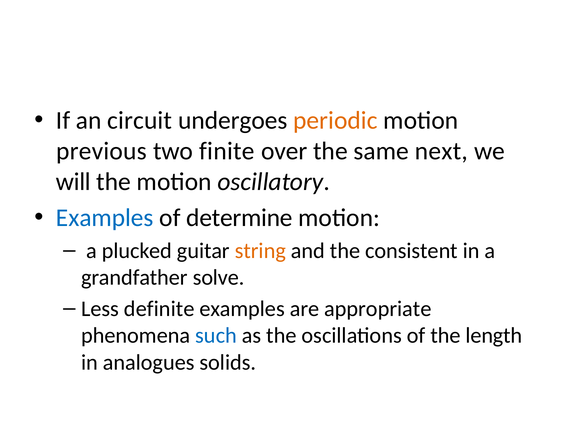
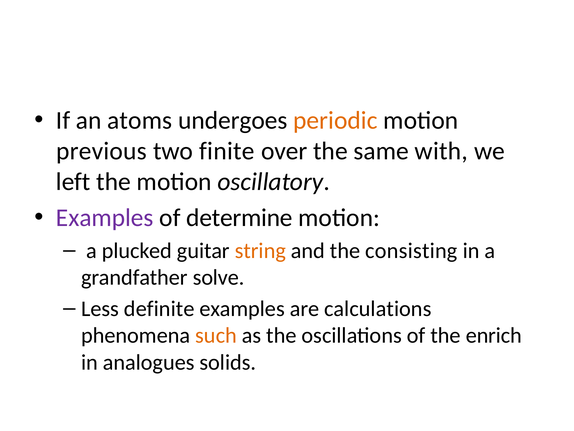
circuit: circuit -> atoms (140, 120)
next: next -> with (441, 151)
will: will -> left (73, 182)
Examples colour: blue -> purple (105, 217)
consistent: consistent -> consisting (411, 250)
appropriate: appropriate -> calculations (378, 308)
such colour: blue -> orange (216, 335)
length: length -> enrich (494, 335)
